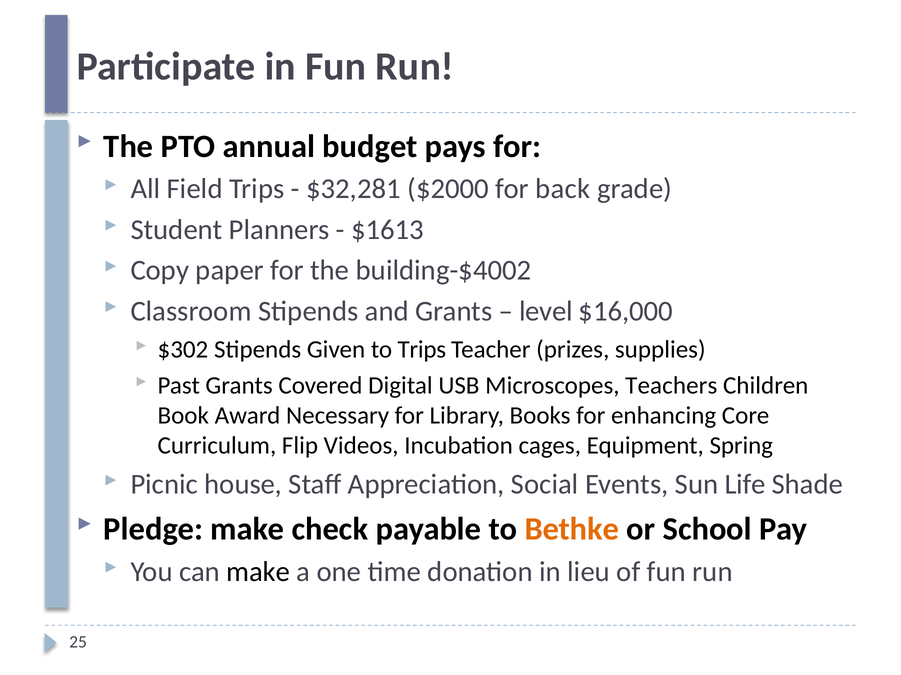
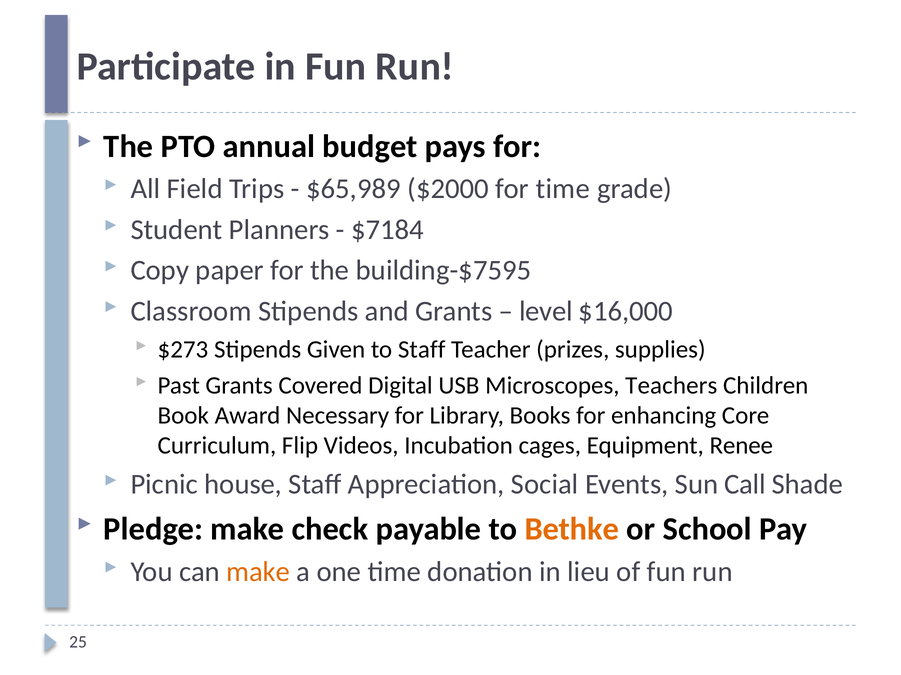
$32,281: $32,281 -> $65,989 (353, 189)
for back: back -> time (563, 189)
$1613: $1613 -> $7184 (388, 230)
building-$4002: building-$4002 -> building-$7595 (444, 271)
$302: $302 -> $273 (183, 350)
to Trips: Trips -> Staff (422, 350)
Spring: Spring -> Renee (741, 446)
Life: Life -> Call (745, 485)
make colour: black -> orange (258, 572)
